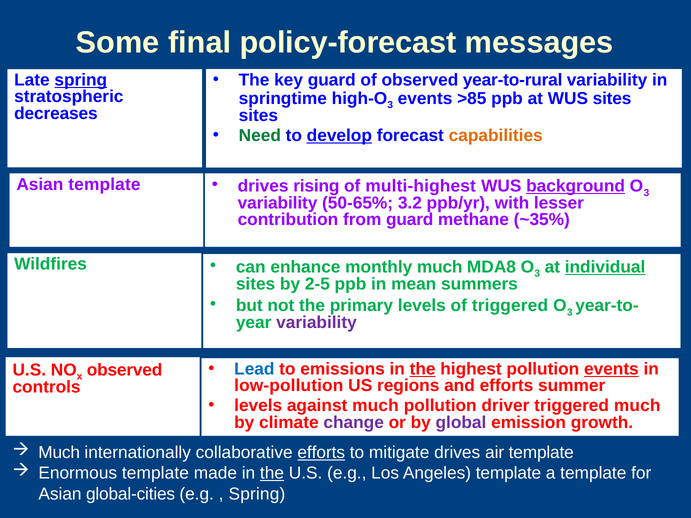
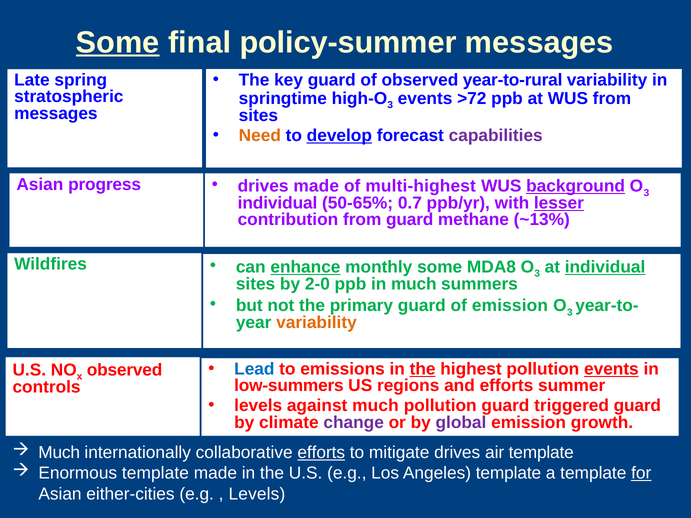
Some underline: none -> present (118, 42)
policy-forecast: policy-forecast -> policy-summer (348, 42)
spring underline: present -> none (81, 80)
>85: >85 -> >72 (472, 98)
WUS sites: sites -> from (612, 98)
decreases: decreases -> messages (56, 113)
Need colour: green -> orange (260, 136)
capabilities colour: orange -> purple (496, 136)
drives rising: rising -> made (316, 186)
Asian template: template -> progress (105, 184)
variability: variability -> individual (278, 203)
3.2: 3.2 -> 0.7 (410, 203)
lesser underline: none -> present (559, 203)
~35%: ~35% -> ~13% (542, 220)
enhance underline: none -> present (305, 267)
monthly much: much -> some (440, 267)
2-5: 2-5 -> 2-0 (317, 284)
in mean: mean -> much (414, 284)
primary levels: levels -> guard (422, 306)
of triggered: triggered -> emission (510, 306)
variability colour: purple -> orange (316, 323)
low-pollution: low-pollution -> low-summers (289, 386)
pollution driver: driver -> guard (505, 406)
triggered much: much -> guard (637, 406)
the underline: present -> none (272, 473)
for underline: none -> present (641, 473)
global-cities: global-cities -> either-cities (130, 494)
Spring: Spring -> Levels (257, 494)
